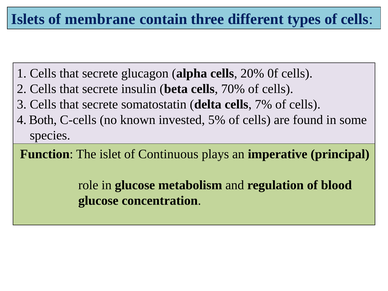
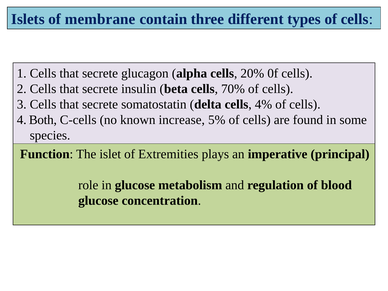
7%: 7% -> 4% (263, 104)
invested: invested -> increase (182, 120)
Continuous: Continuous -> Extremities (168, 154)
